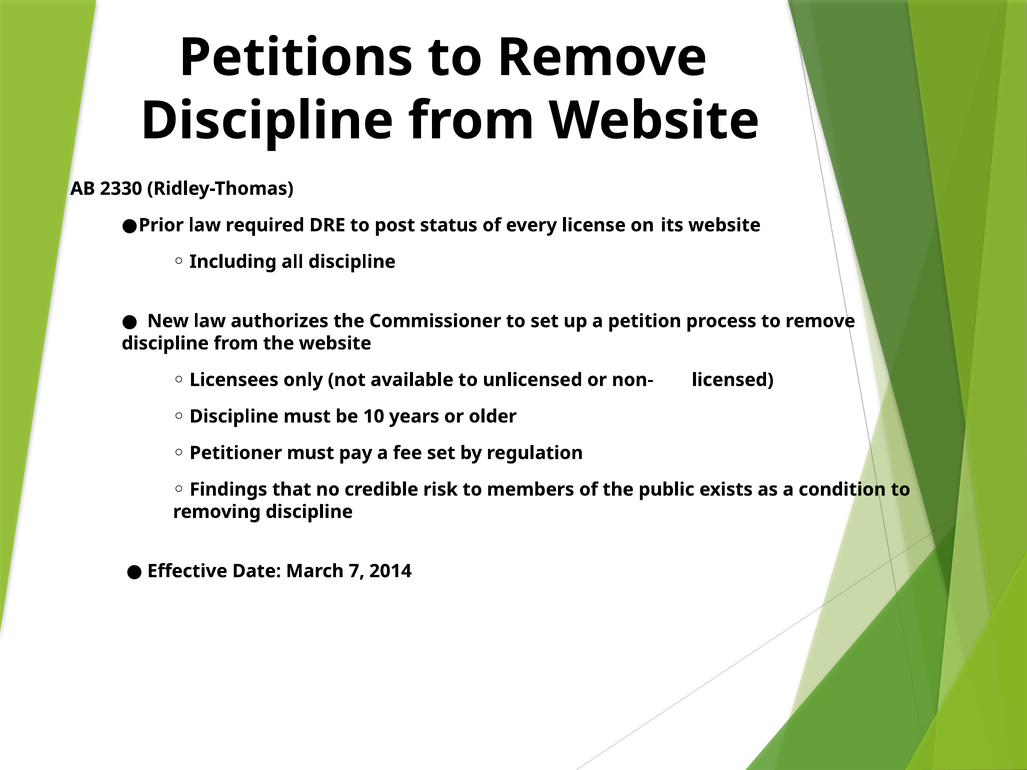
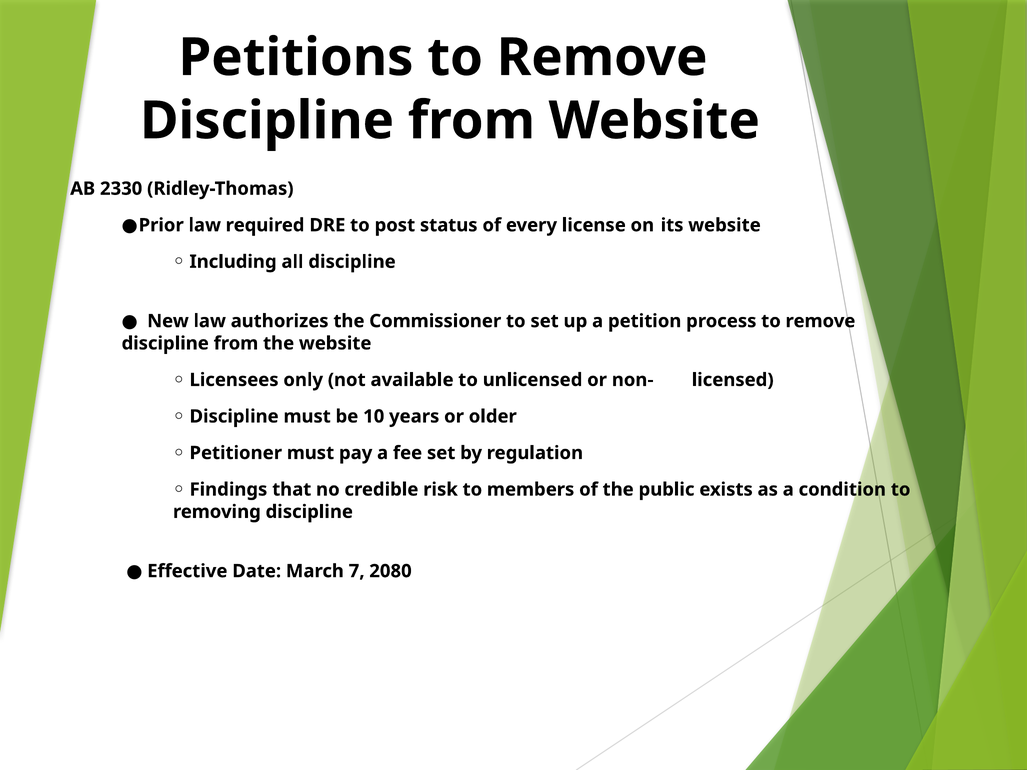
2014: 2014 -> 2080 (390, 571)
